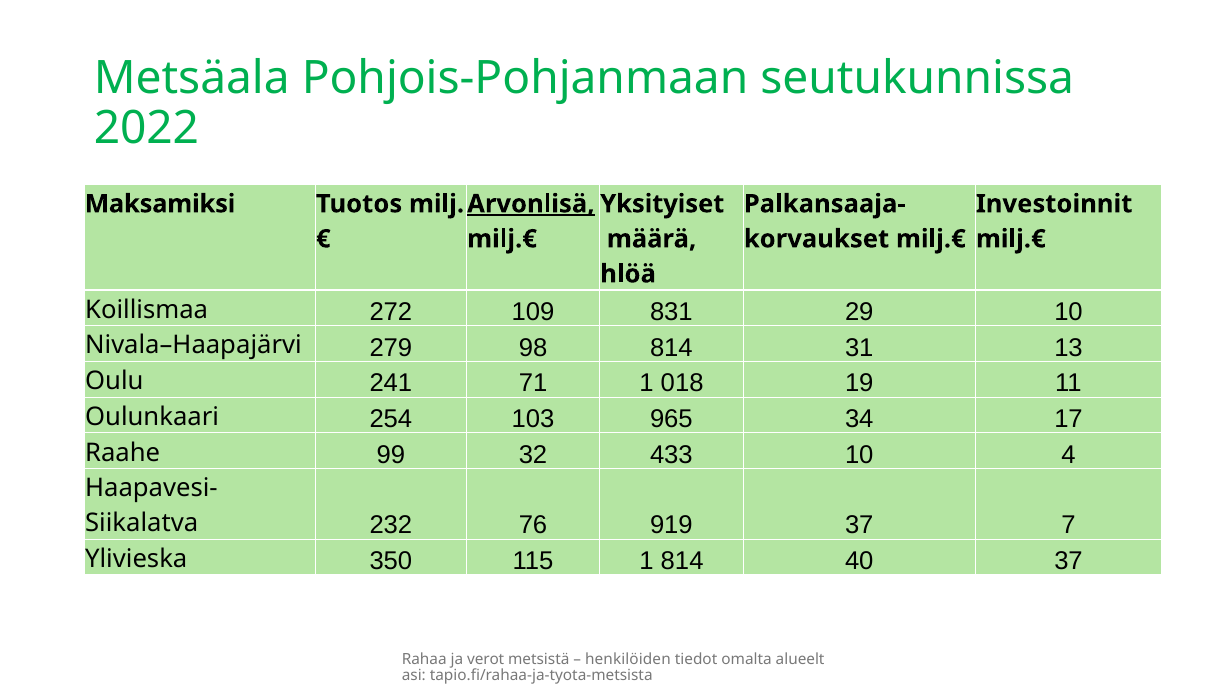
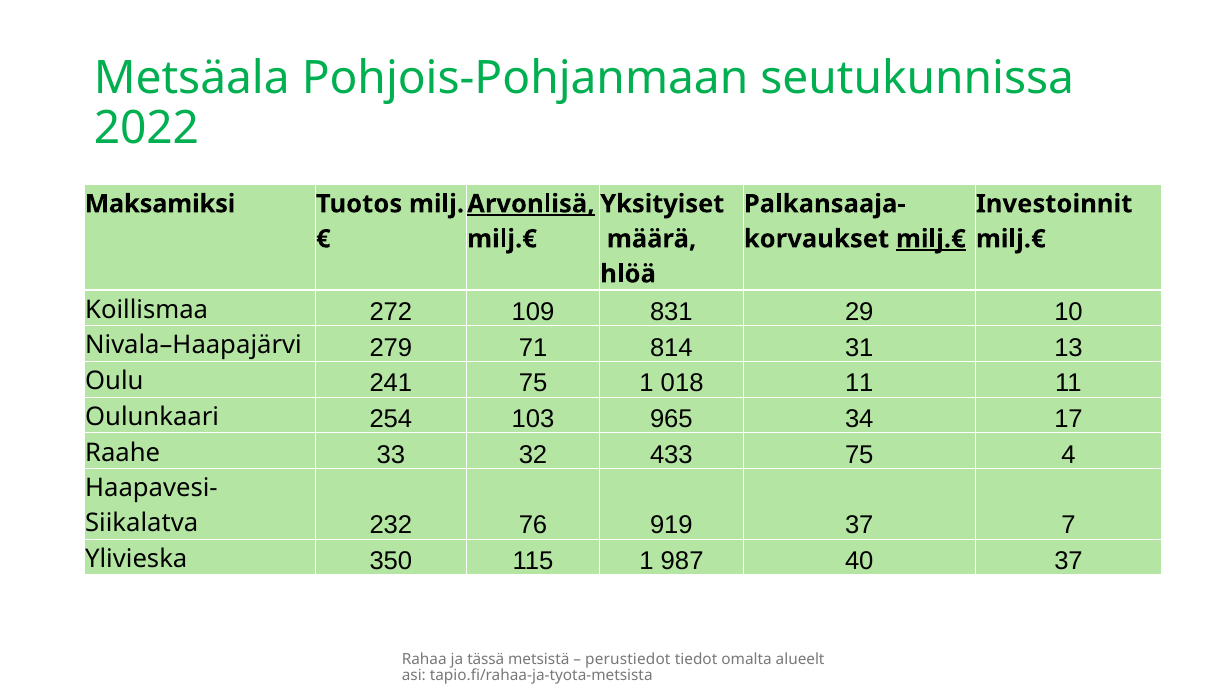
milj.€ underline: none -> present (931, 239)
98: 98 -> 71 (533, 348)
241 71: 71 -> 75 (533, 383)
018 19: 19 -> 11 (859, 383)
99: 99 -> 33 (391, 455)
433 10: 10 -> 75 (859, 455)
1 814: 814 -> 987 (682, 561)
verot: verot -> tässä (486, 659)
henkilöiden: henkilöiden -> perustiedot (628, 659)
